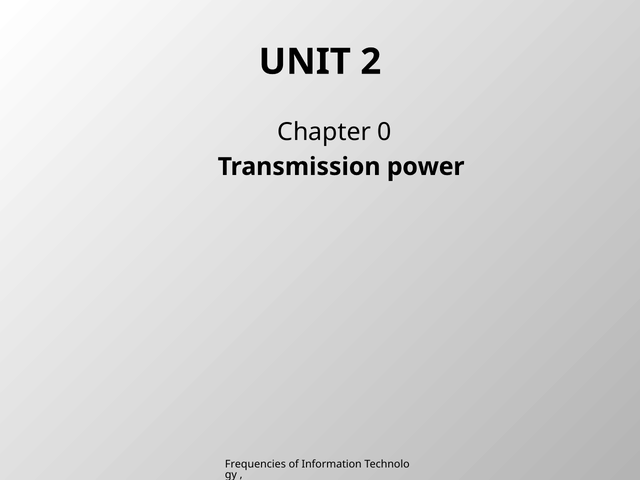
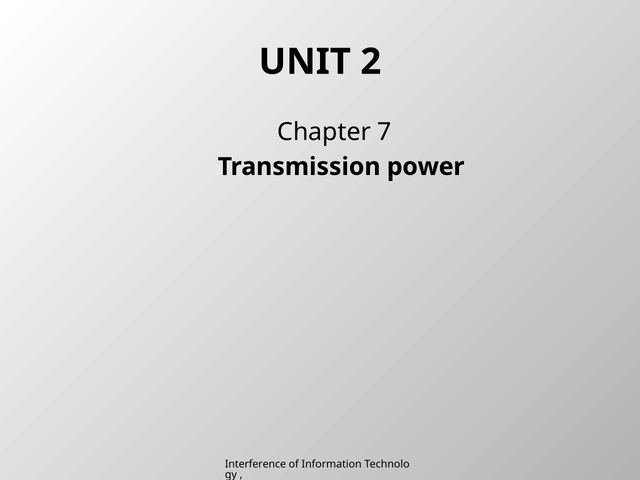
0: 0 -> 7 (384, 132)
Frequencies: Frequencies -> Interference (255, 464)
